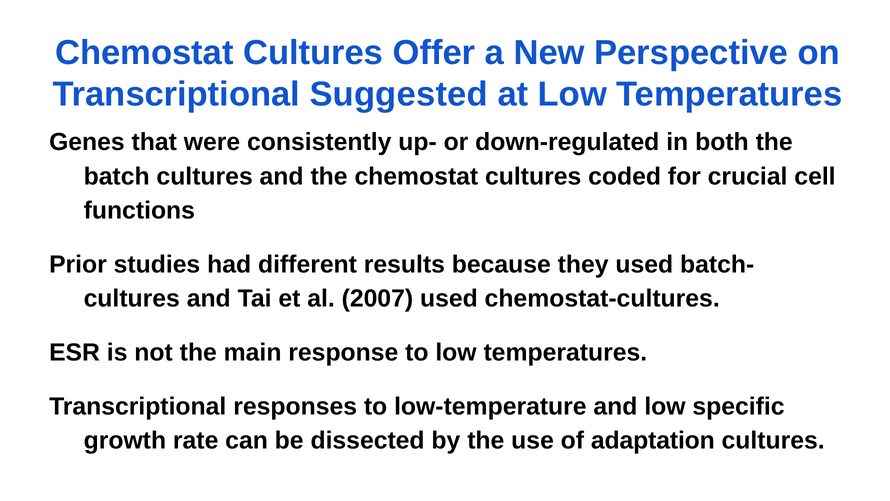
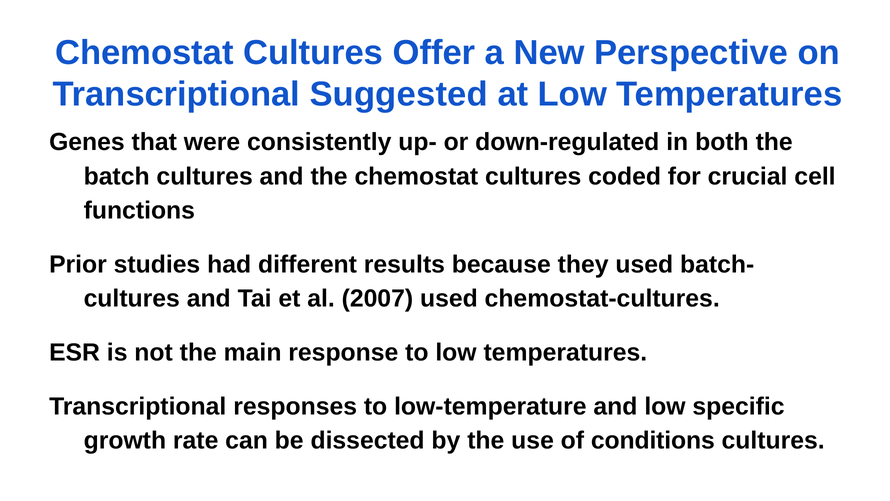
adaptation: adaptation -> conditions (653, 440)
